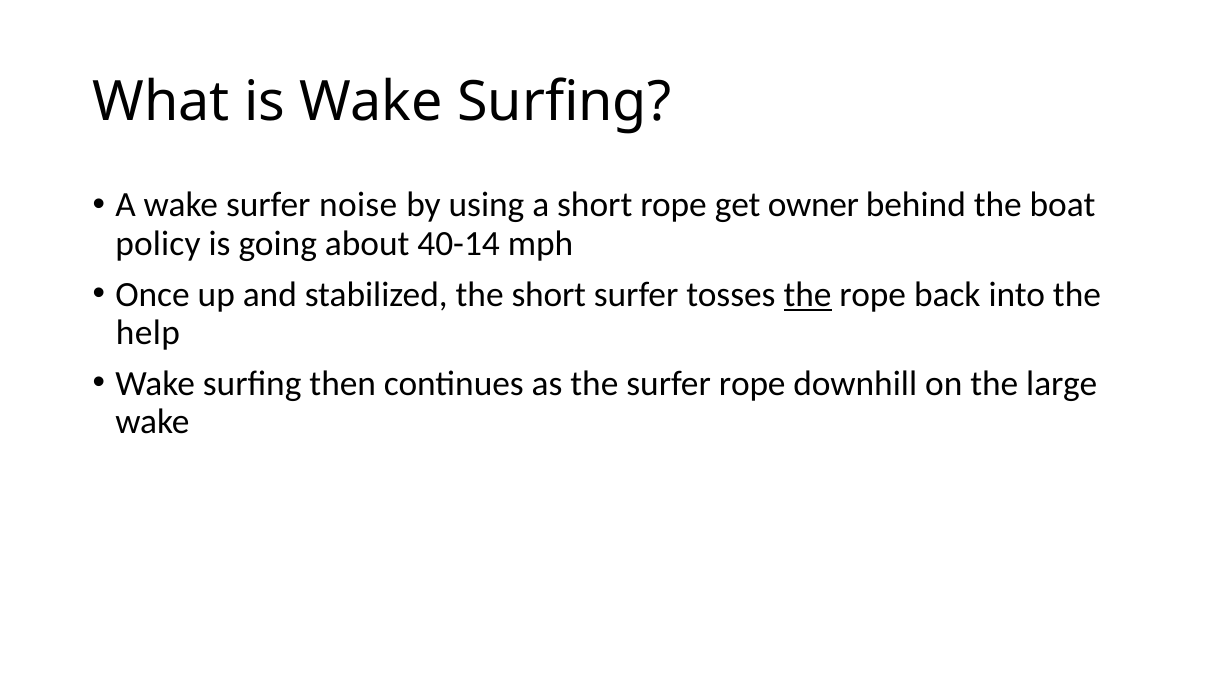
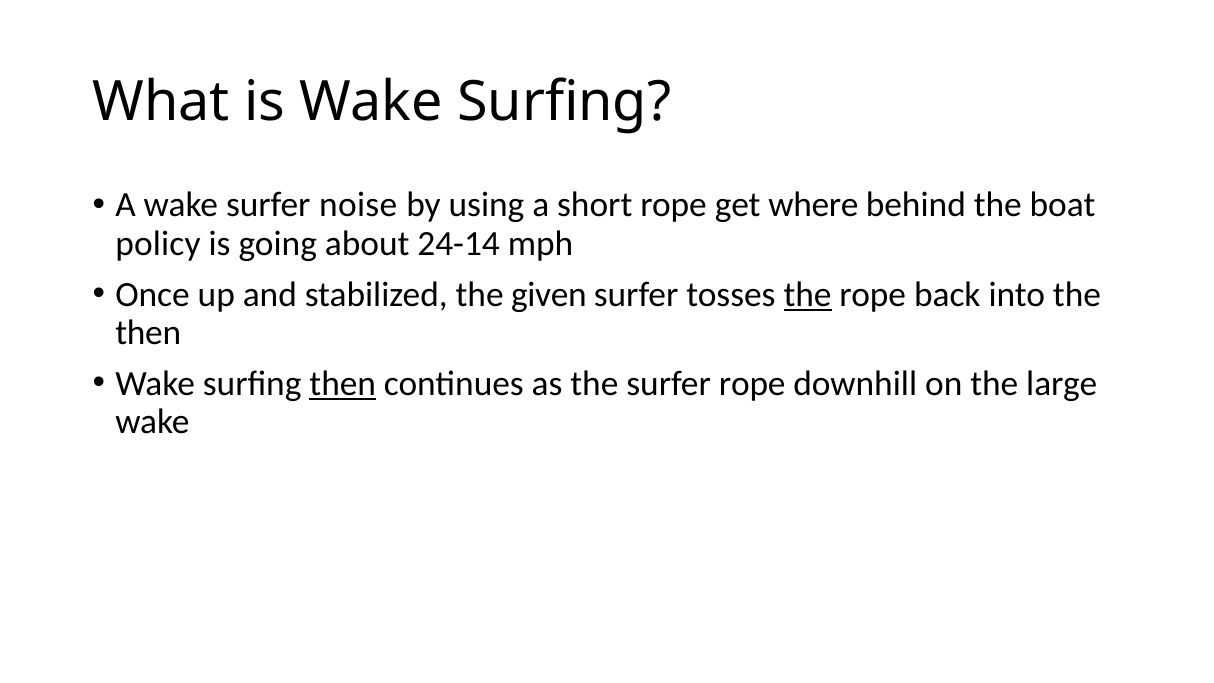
owner: owner -> where (813, 205)
40-14: 40-14 -> 24-14 (459, 244)
the short: short -> given (549, 294)
help: help -> then (148, 333)
then underline: none -> present (343, 384)
